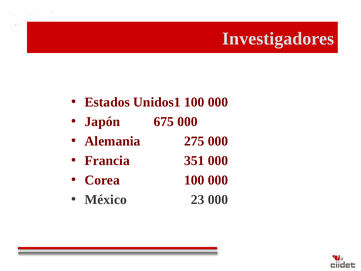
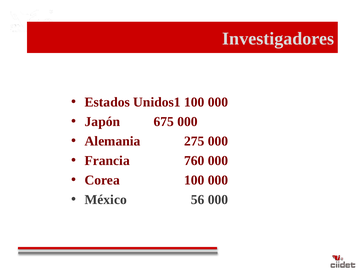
351: 351 -> 760 (194, 160)
23: 23 -> 56 (198, 199)
